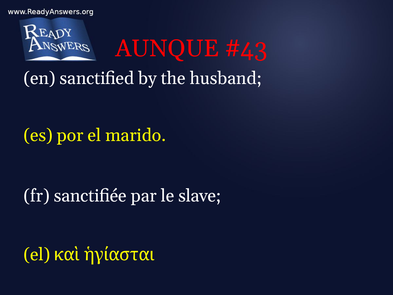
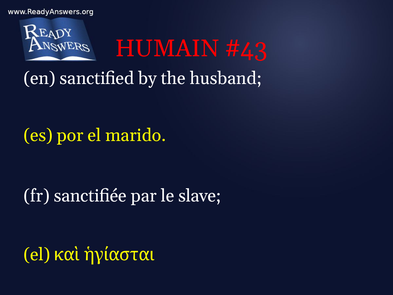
AUNQUE: AUNQUE -> HUMAIN (167, 49)
